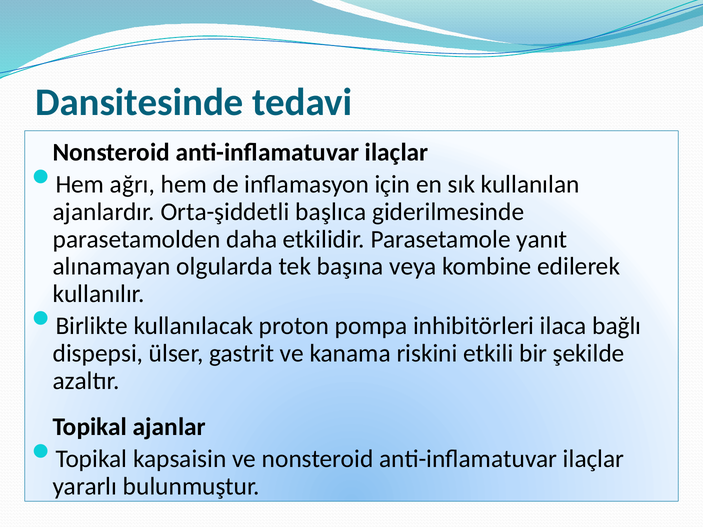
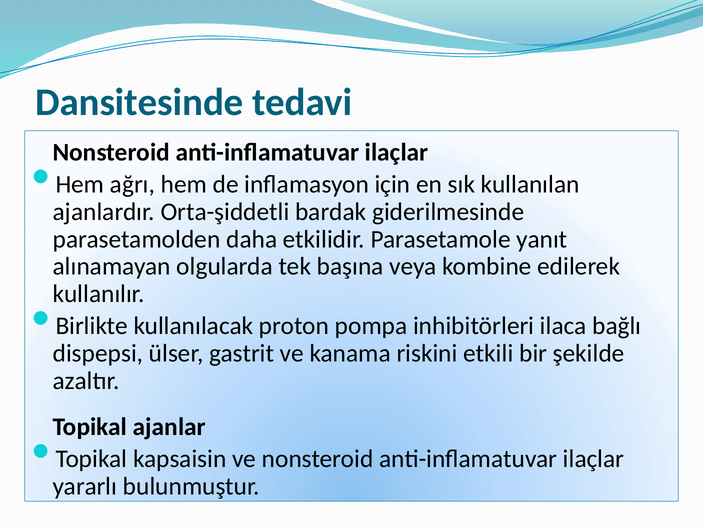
başlıca: başlıca -> bardak (331, 212)
